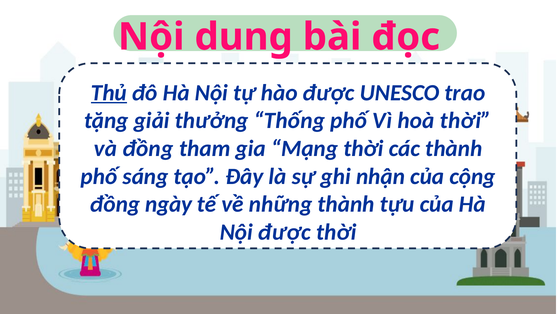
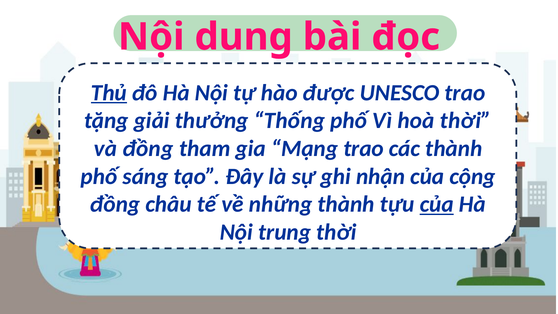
Mạng thời: thời -> trao (364, 148)
ngày: ngày -> châu (168, 204)
của underline: none -> present (437, 204)
Nội được: được -> trung (285, 232)
